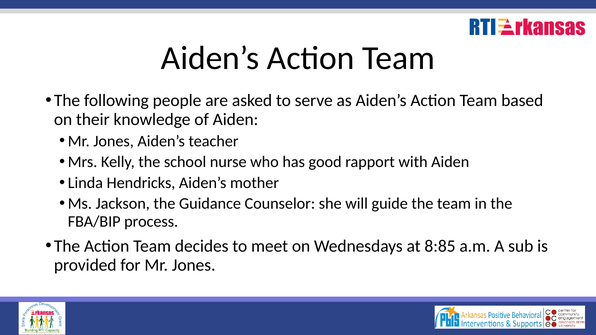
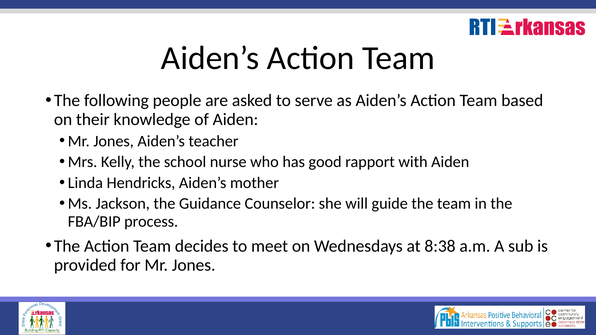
8:85: 8:85 -> 8:38 (440, 246)
